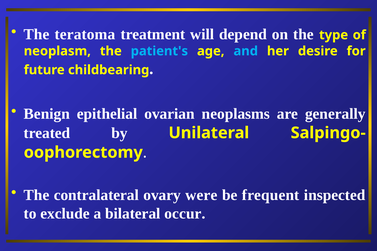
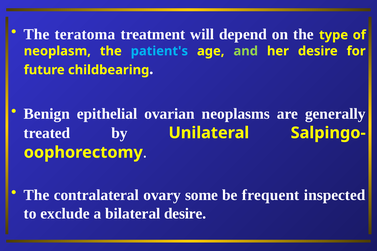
and colour: light blue -> light green (246, 51)
were: were -> some (202, 195)
bilateral occur: occur -> desire (185, 214)
